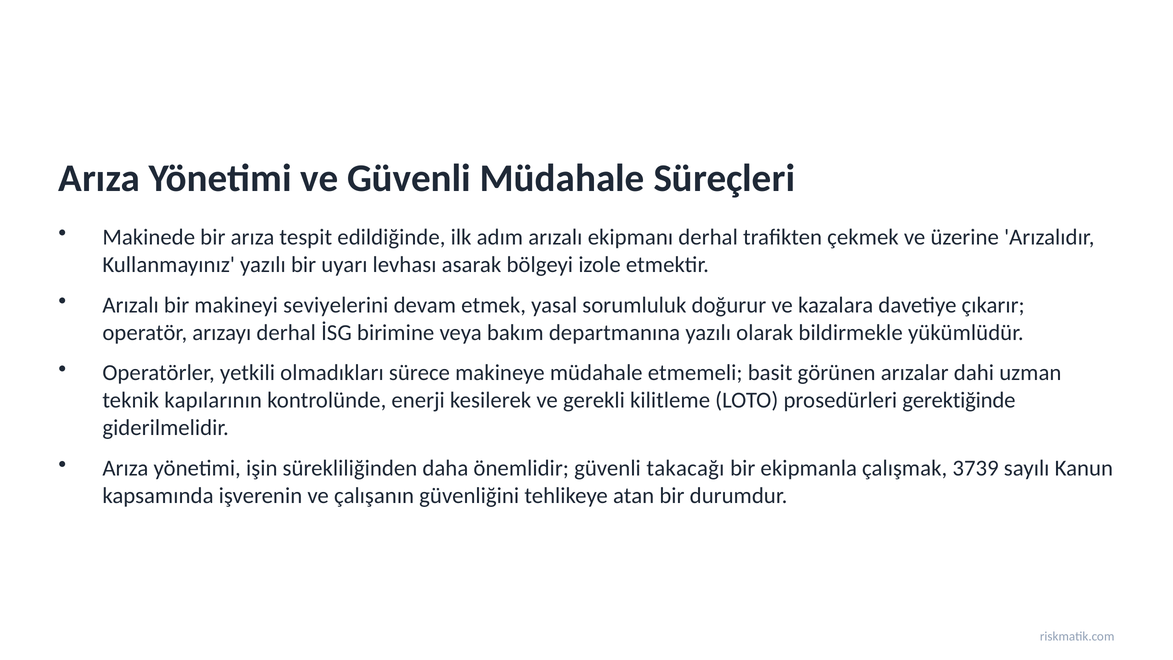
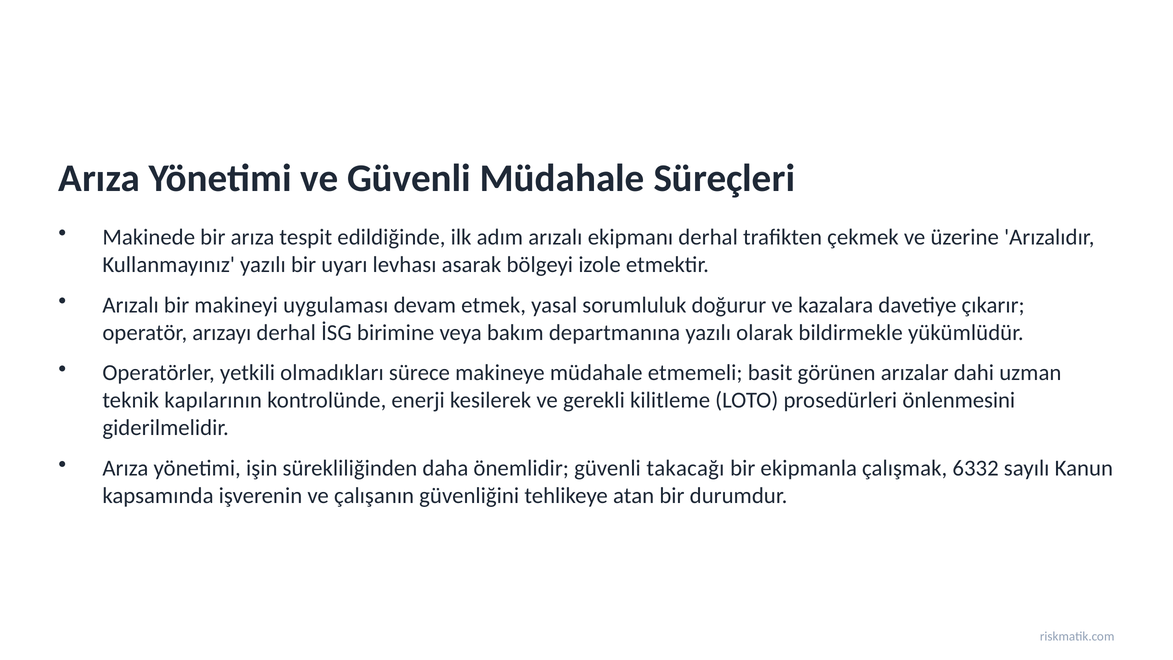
seviyelerini: seviyelerini -> uygulaması (336, 305)
gerektiğinde: gerektiğinde -> önlenmesini (959, 400)
3739: 3739 -> 6332 (976, 468)
